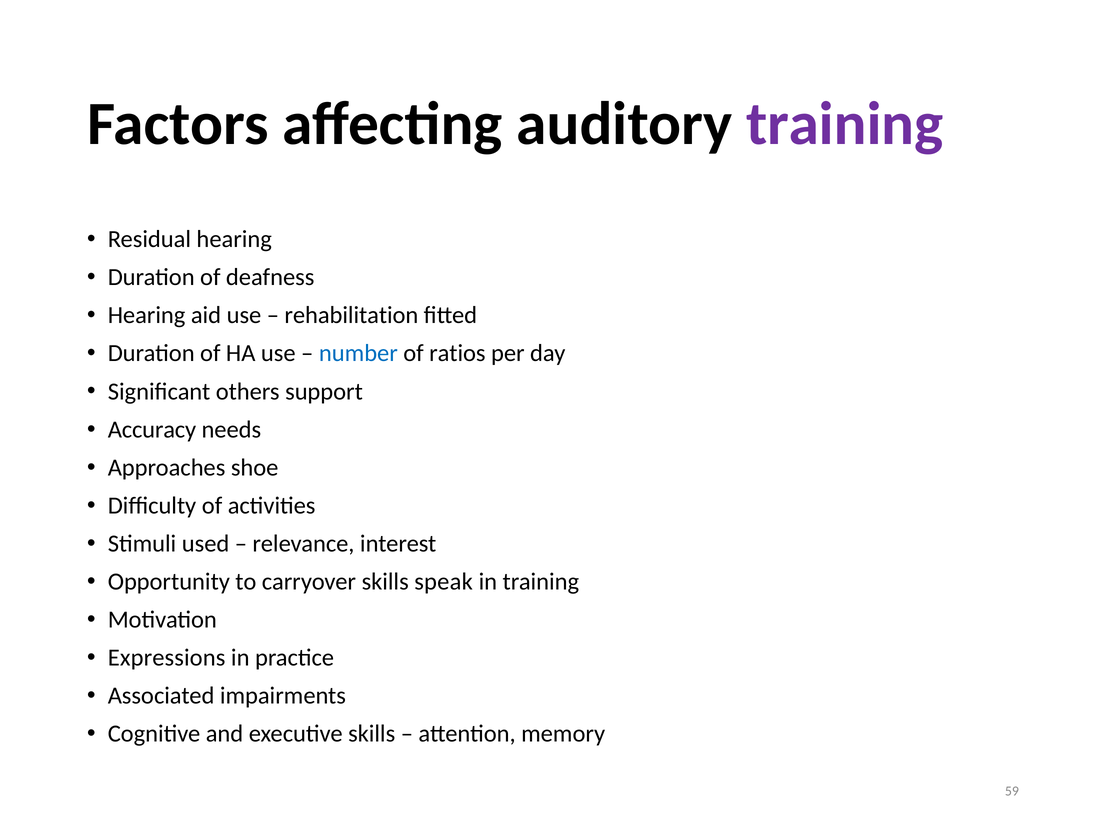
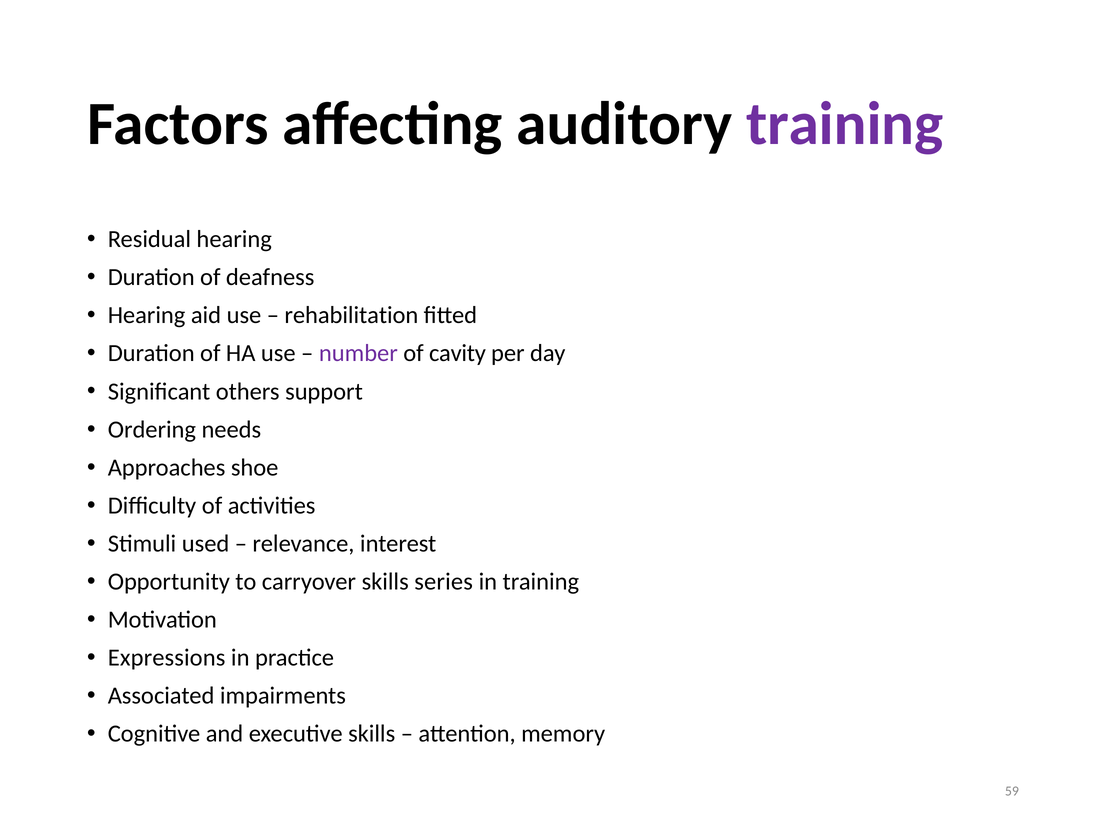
number colour: blue -> purple (358, 354)
ratios: ratios -> cavity (457, 354)
Accuracy: Accuracy -> Ordering (152, 430)
speak: speak -> series (444, 582)
